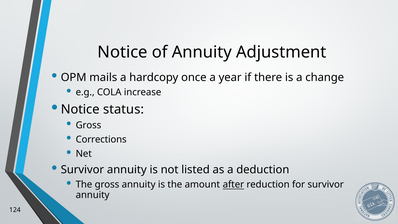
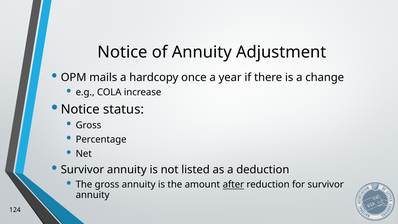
Corrections: Corrections -> Percentage (101, 139)
